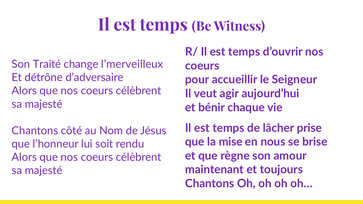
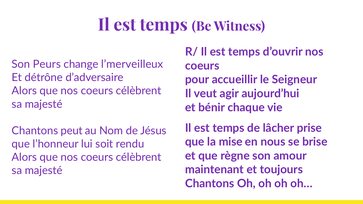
Traité: Traité -> Peurs (47, 64)
côté: côté -> peut (72, 131)
